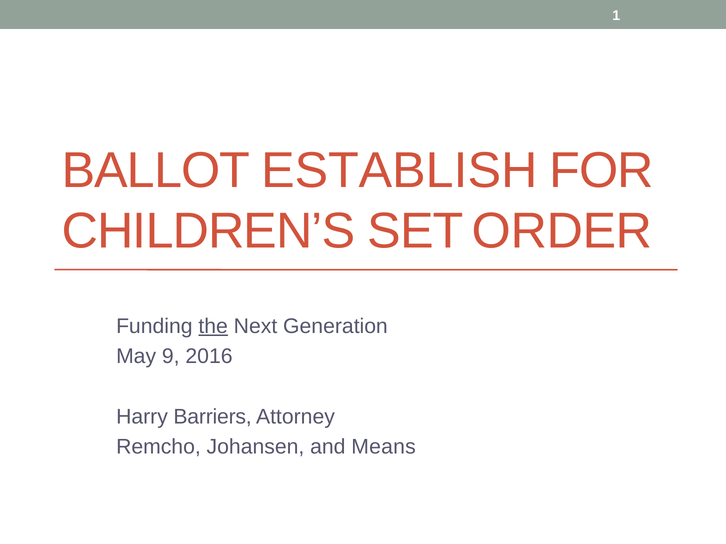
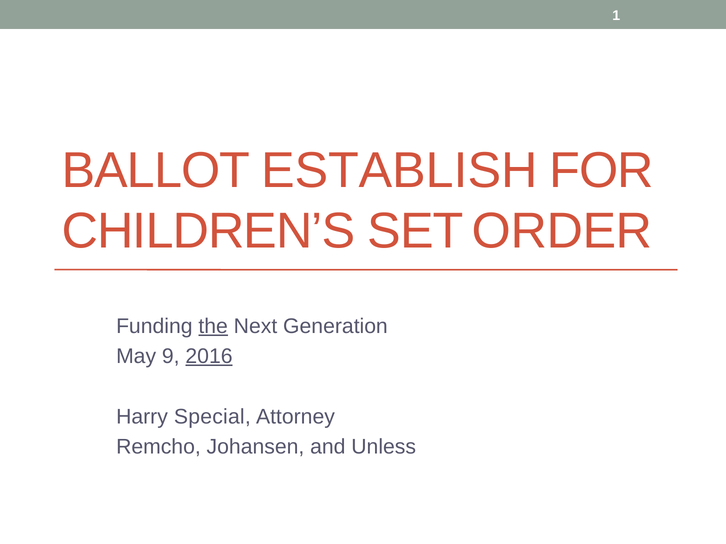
2016 underline: none -> present (209, 357)
Barriers: Barriers -> Special (212, 417)
Means: Means -> Unless (384, 447)
